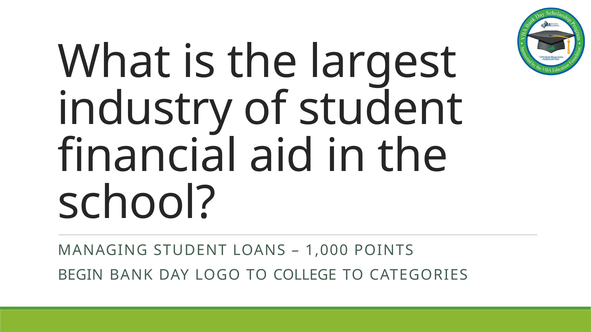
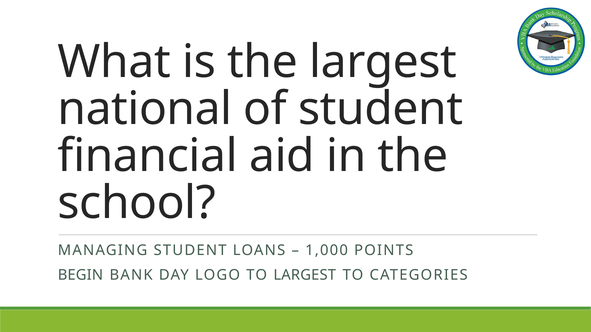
industry: industry -> national (145, 109)
TO COLLEGE: COLLEGE -> LARGEST (305, 275)
